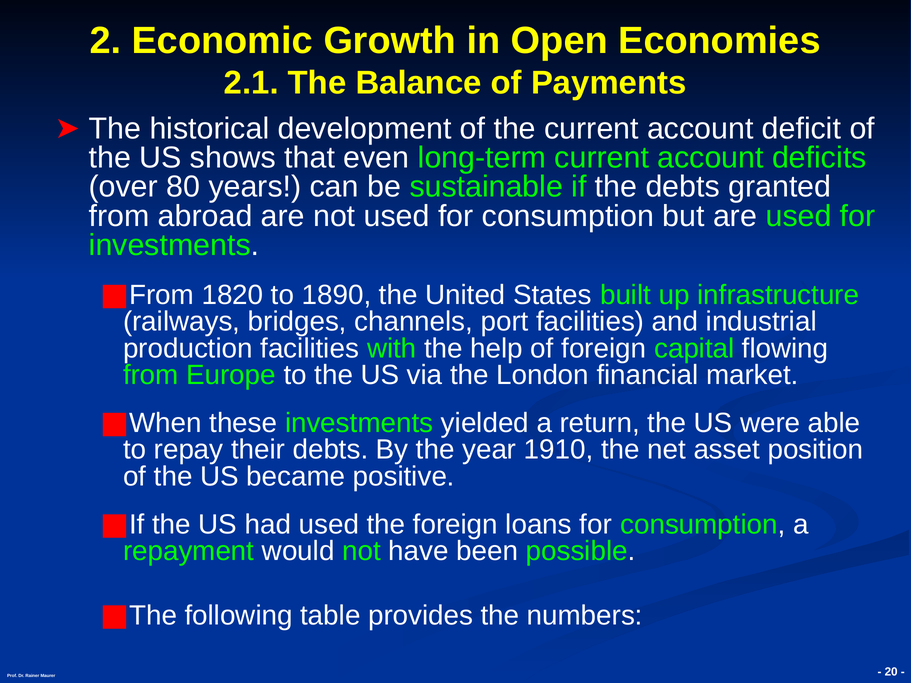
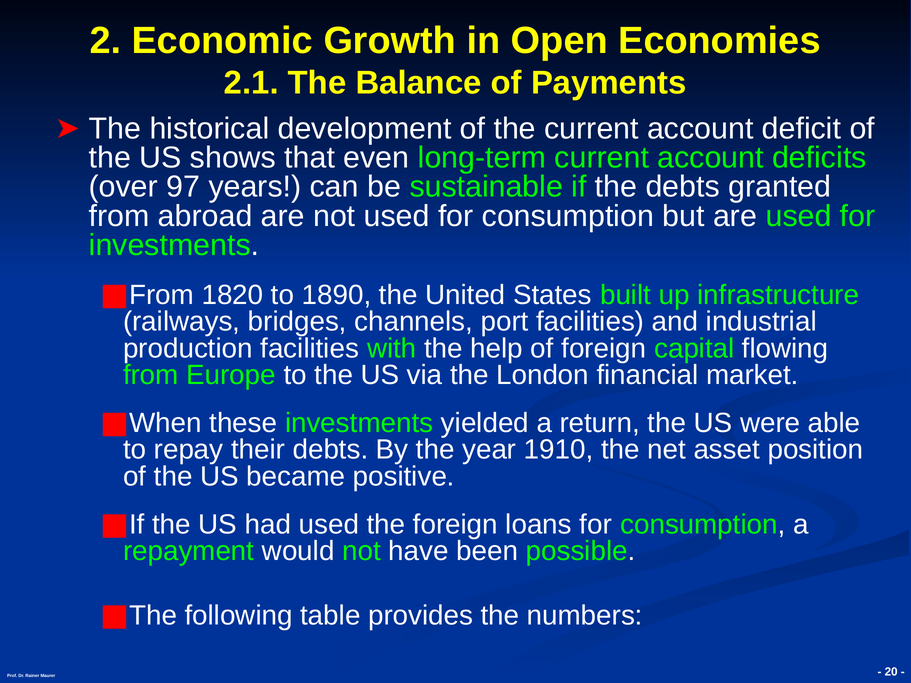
80: 80 -> 97 (183, 187)
